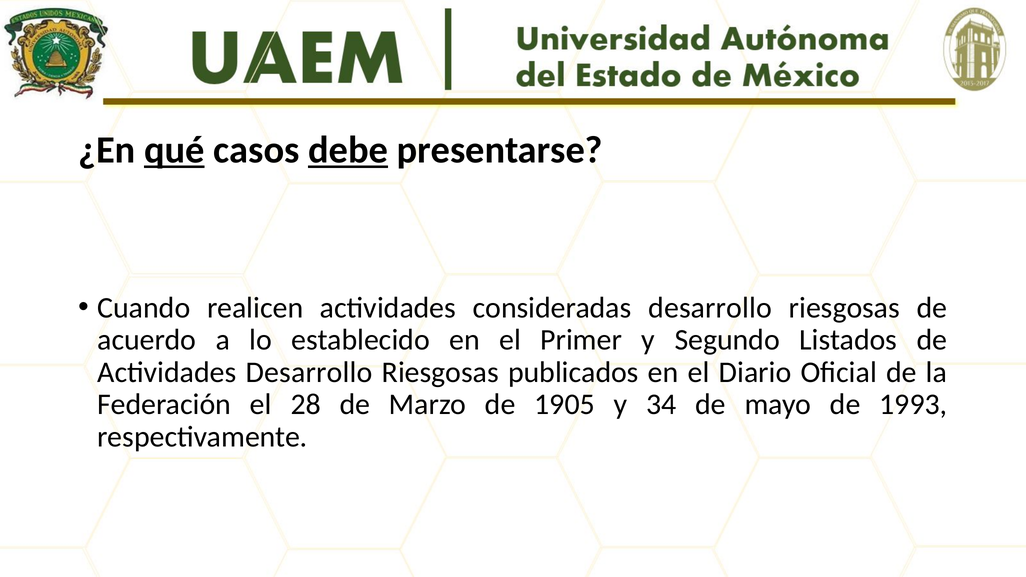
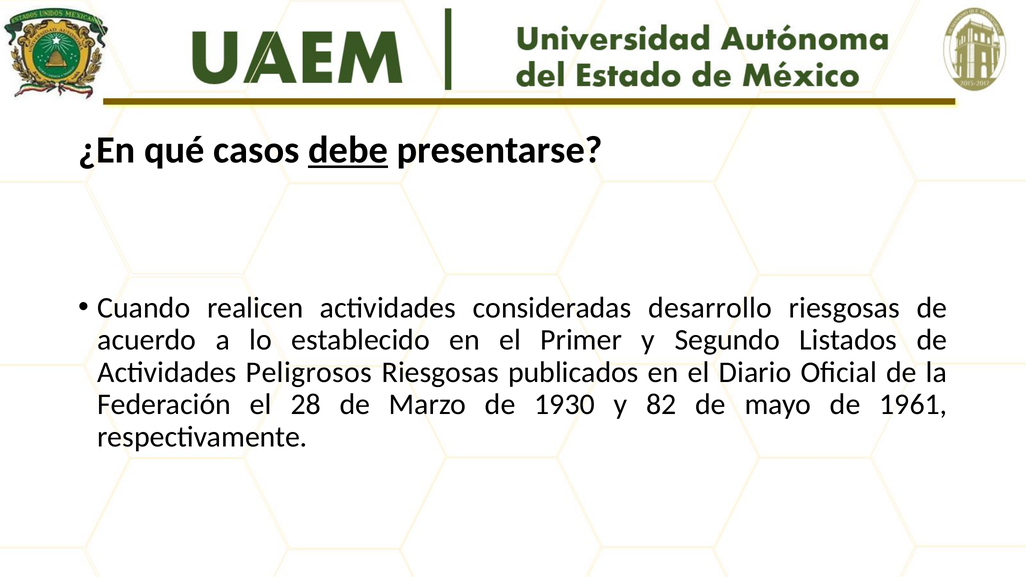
qué underline: present -> none (174, 150)
Actividades Desarrollo: Desarrollo -> Peligrosos (309, 372)
1905: 1905 -> 1930 (565, 405)
34: 34 -> 82 (661, 405)
1993: 1993 -> 1961 (913, 405)
